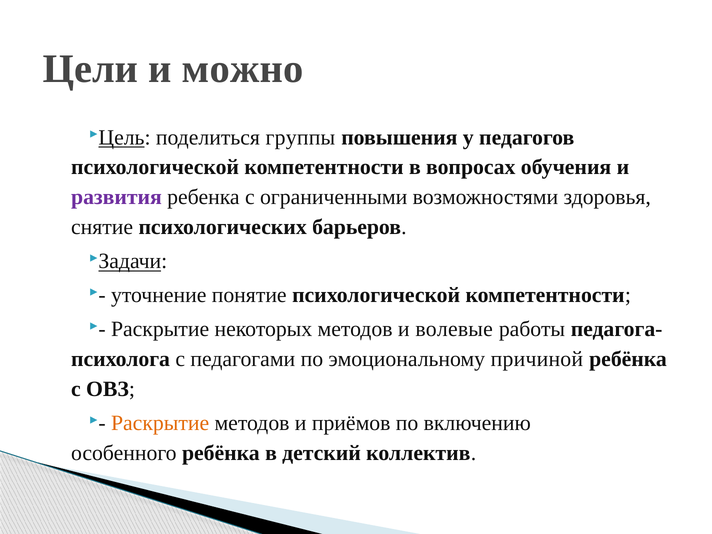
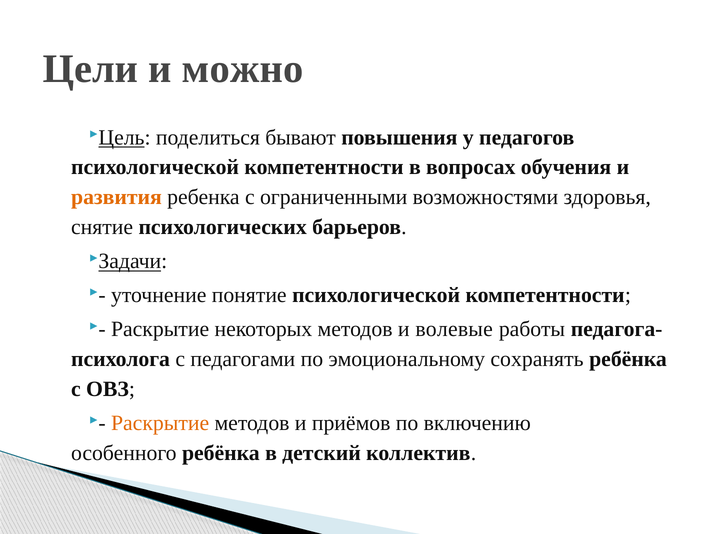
группы: группы -> бывают (301, 137)
развития colour: purple -> orange (116, 197)
причиной: причиной -> сохранять (537, 359)
